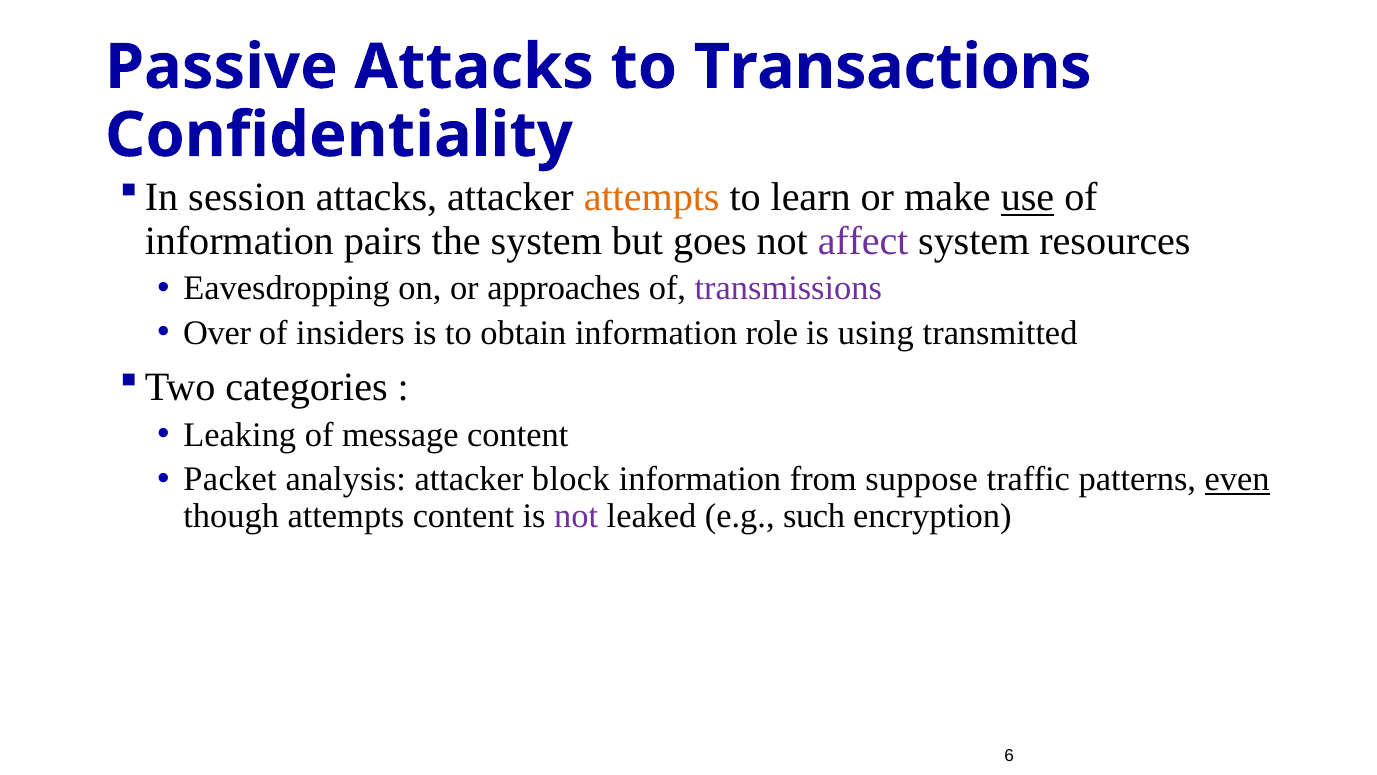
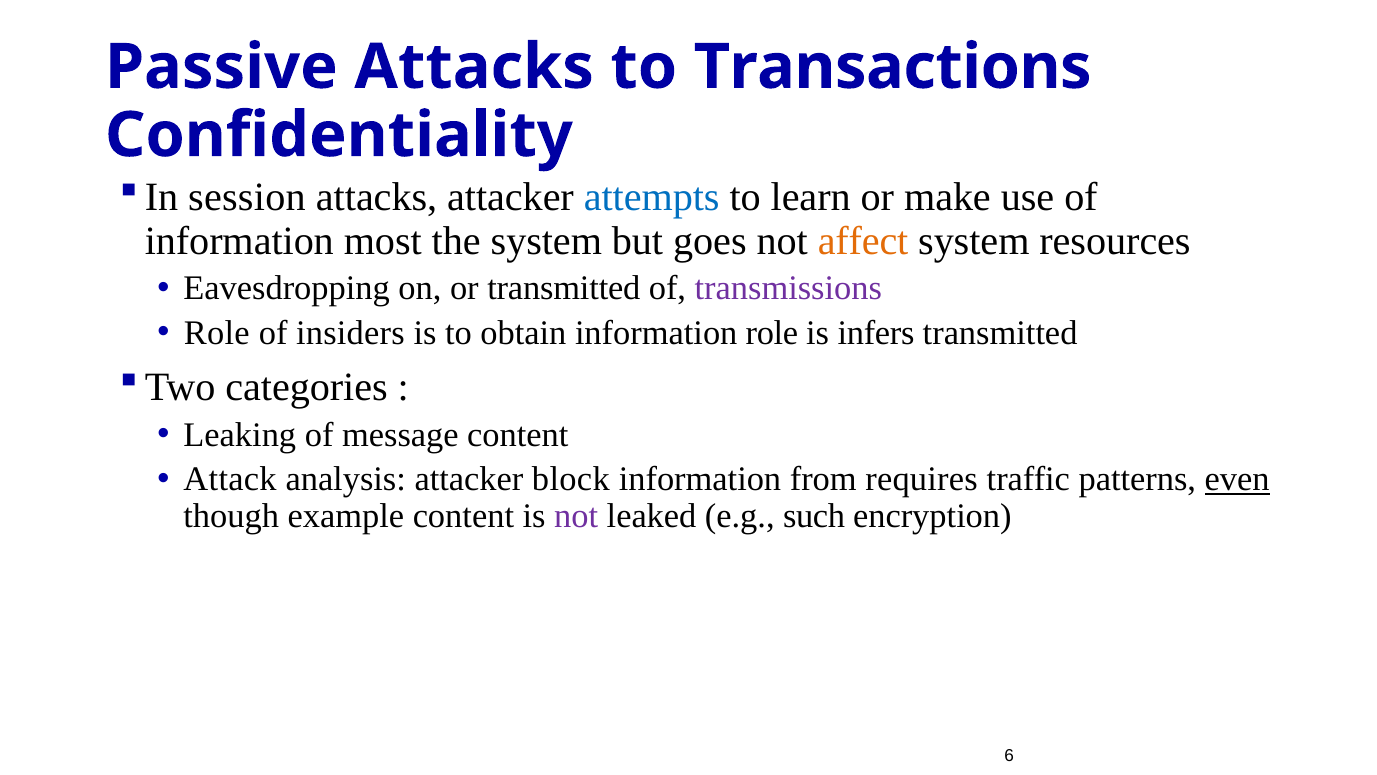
attempts colour: orange -> blue (652, 197)
use underline: present -> none (1028, 197)
pairs: pairs -> most (383, 241)
affect colour: purple -> orange (863, 241)
or approaches: approaches -> transmitted (564, 288)
Over: Over -> Role (217, 333)
using: using -> infers (876, 333)
Packet: Packet -> Attack (230, 479)
suppose: suppose -> requires (922, 479)
though attempts: attempts -> example (346, 516)
